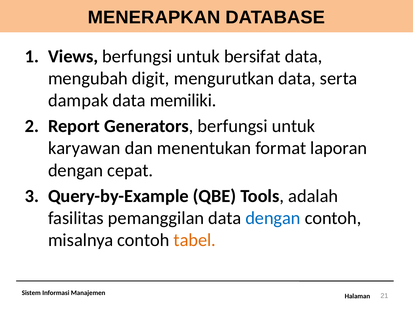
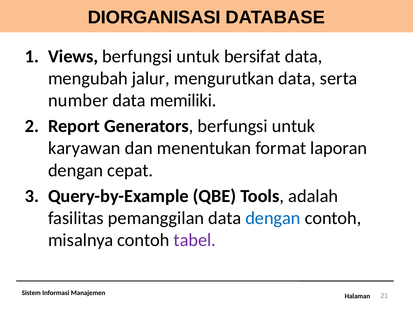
MENERAPKAN: MENERAPKAN -> DIORGANISASI (154, 17)
digit: digit -> jalur (151, 78)
dampak: dampak -> number (78, 100)
tabel colour: orange -> purple (195, 240)
